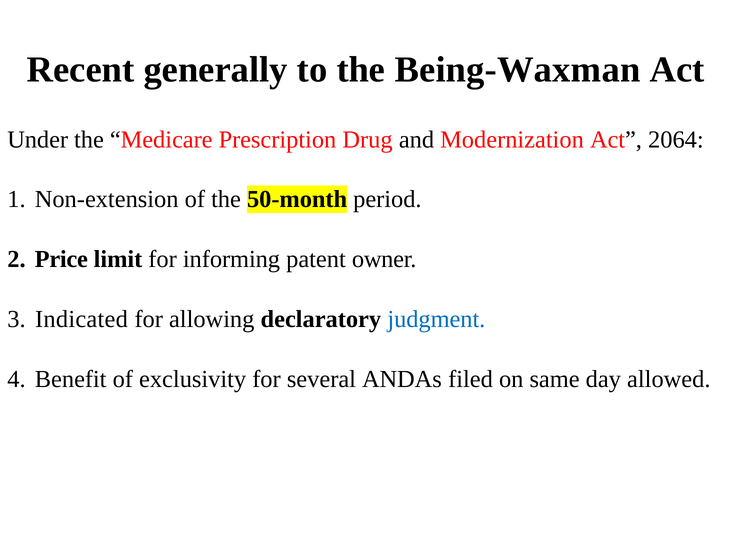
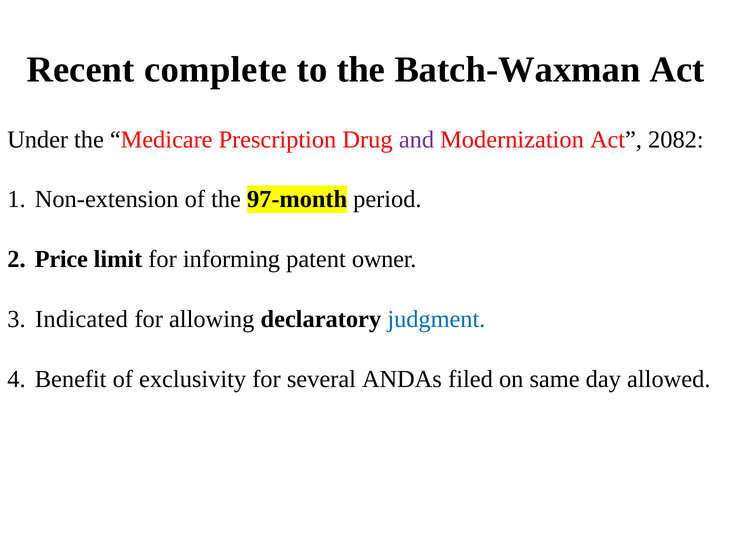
generally: generally -> complete (215, 70)
Being-Waxman: Being-Waxman -> Batch-Waxman (518, 70)
and colour: black -> purple (417, 139)
2064: 2064 -> 2082 (676, 139)
50-month: 50-month -> 97-month (297, 199)
